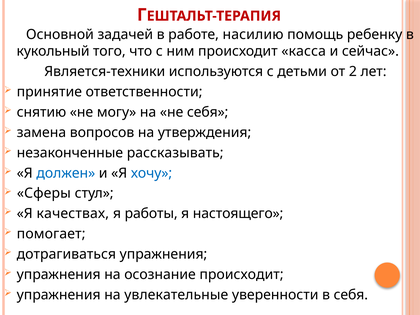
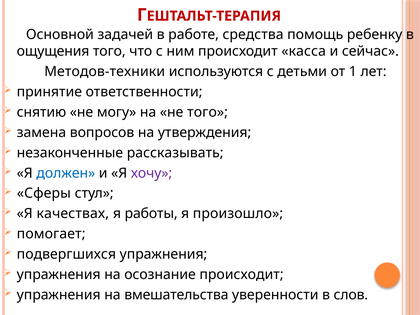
насилию: насилию -> средства (253, 34)
кукольный: кукольный -> ощущения (53, 51)
Является-техники: Является-техники -> Методов-техники (105, 72)
2: 2 -> 1 (353, 72)
не себя: себя -> того (208, 112)
хочу colour: blue -> purple (152, 173)
настоящего: настоящего -> произошло (238, 214)
дотрагиваться: дотрагиваться -> подвергшихся (66, 254)
увлекательные: увлекательные -> вмешательства (176, 295)
в себя: себя -> слов (351, 295)
